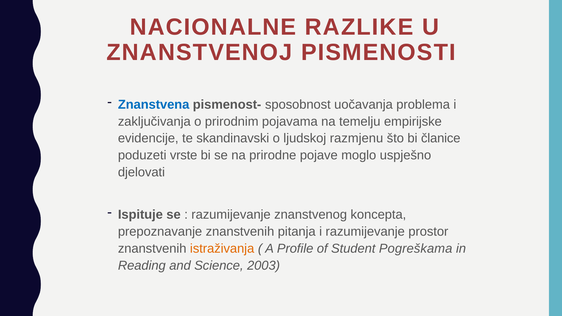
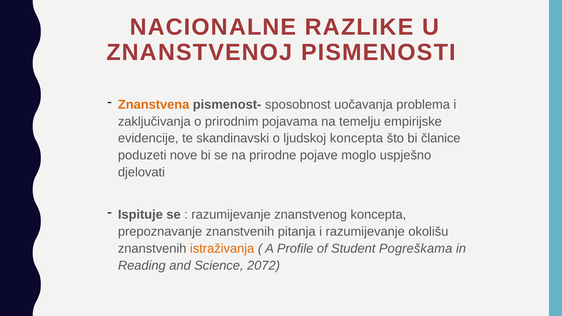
Znanstvena colour: blue -> orange (154, 104)
ljudskoj razmjenu: razmjenu -> koncepta (356, 138)
vrste: vrste -> nove (184, 155)
prostor: prostor -> okolišu (428, 232)
2003: 2003 -> 2072 (264, 266)
